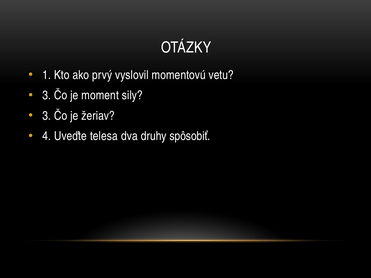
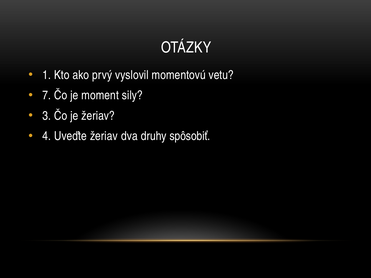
3: 3 -> 7 (47, 95)
Uveďte telesa: telesa -> žeriav (104, 136)
